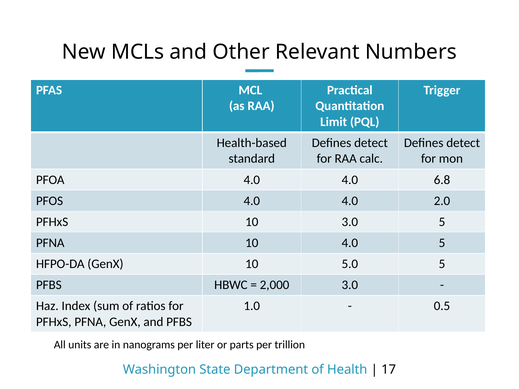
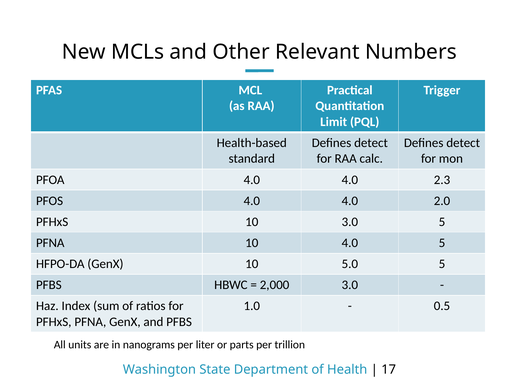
6.8: 6.8 -> 2.3 (442, 180)
